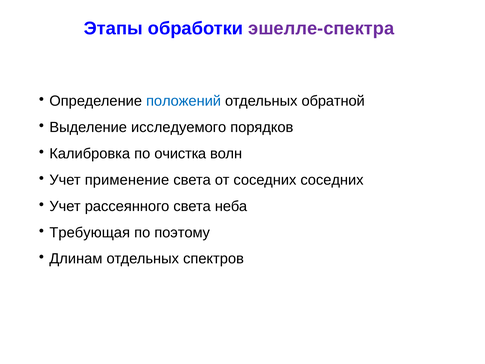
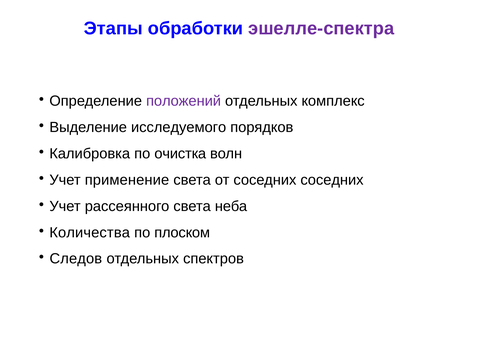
положений colour: blue -> purple (184, 101)
обратной: обратной -> комплекс (333, 101)
Требующая: Требующая -> Количества (90, 232)
поэтому: поэтому -> плоском (182, 232)
Длинам: Длинам -> Следов (76, 259)
